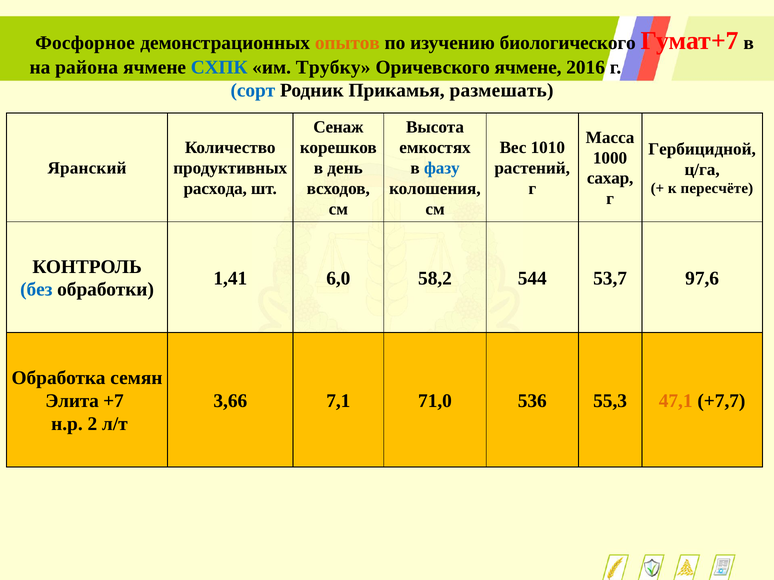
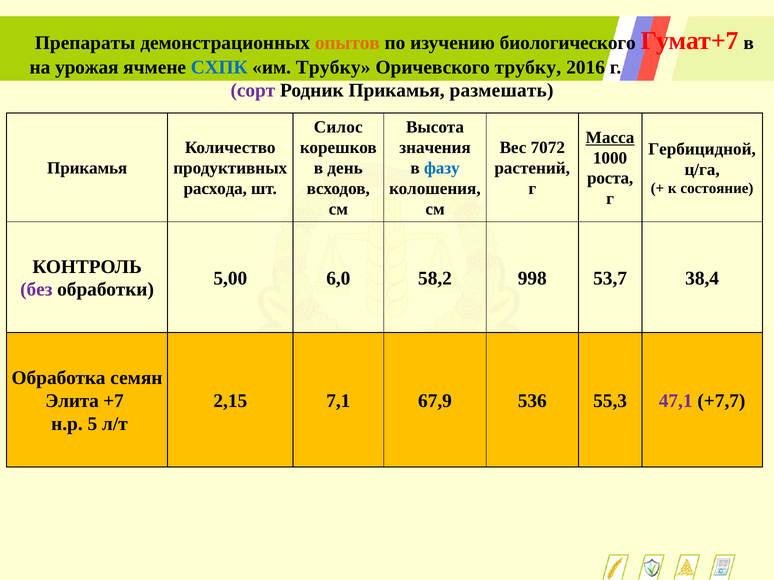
Фосфорное: Фосфорное -> Препараты (85, 43)
района: района -> урожая (87, 67)
Оричевского ячмене: ячмене -> трубку (528, 67)
сорт colour: blue -> purple (253, 91)
Сенаж: Сенаж -> Силос (338, 127)
Масса underline: none -> present (610, 138)
емкостях: емкостях -> значения (435, 148)
1010: 1010 -> 7072 (548, 148)
Яранский: Яранский -> Прикамья (87, 168)
сахар: сахар -> роста (610, 178)
пересчёте: пересчёте -> состояние (717, 189)
1,41: 1,41 -> 5,00 (230, 278)
544: 544 -> 998 (532, 278)
97,6: 97,6 -> 38,4 (702, 278)
без colour: blue -> purple (36, 290)
3,66: 3,66 -> 2,15 (230, 401)
71,0: 71,0 -> 67,9 (435, 401)
47,1 colour: orange -> purple (676, 401)
2: 2 -> 5 (92, 424)
